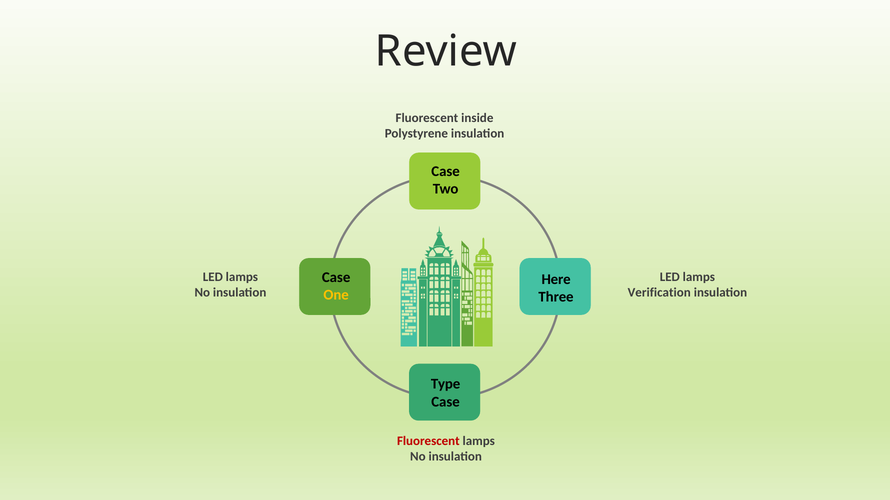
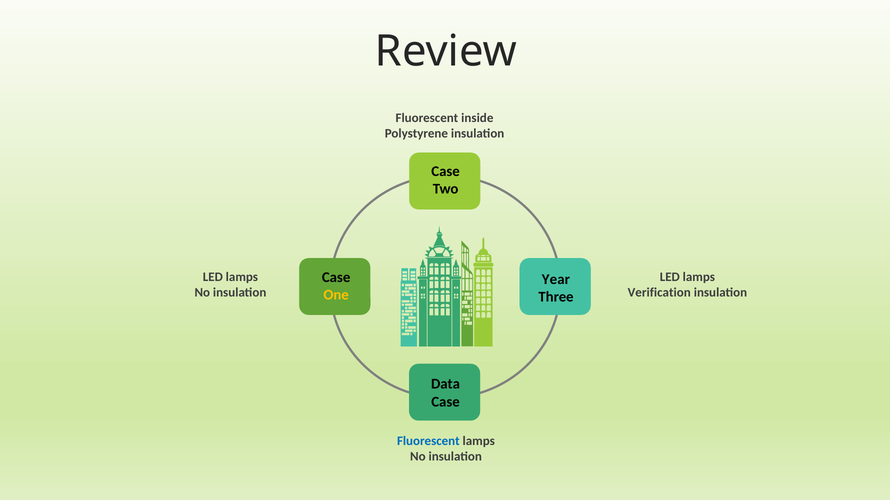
Here: Here -> Year (556, 280)
Type: Type -> Data (446, 385)
Fluorescent colour: red -> blue (428, 442)
